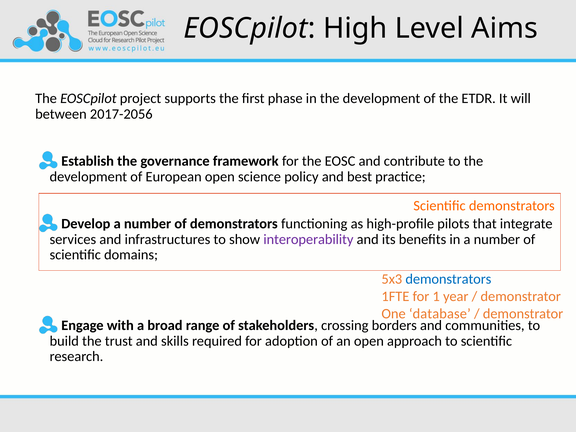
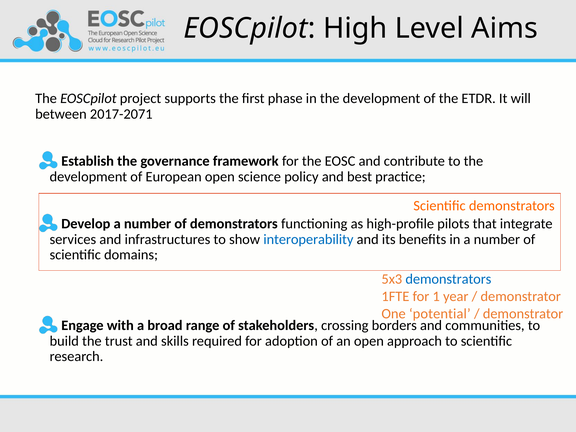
2017-2056: 2017-2056 -> 2017-2071 (121, 114)
interoperability colour: purple -> blue (308, 239)
database: database -> potential (440, 314)
